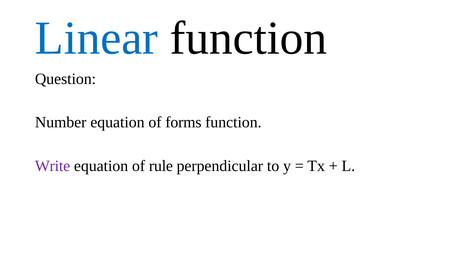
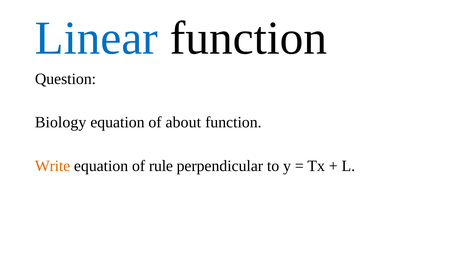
Number: Number -> Biology (61, 122)
forms: forms -> about (183, 122)
Write colour: purple -> orange (53, 166)
